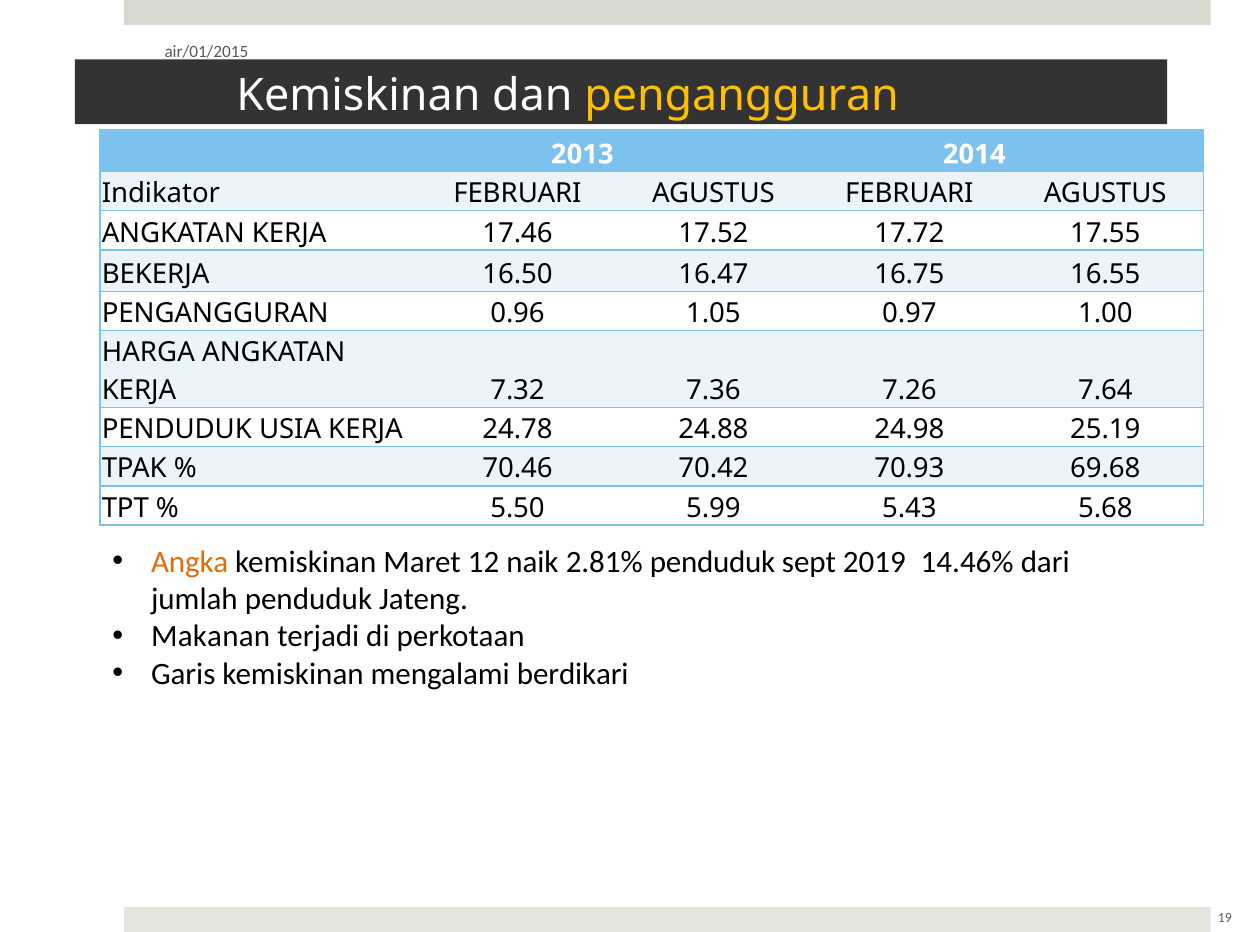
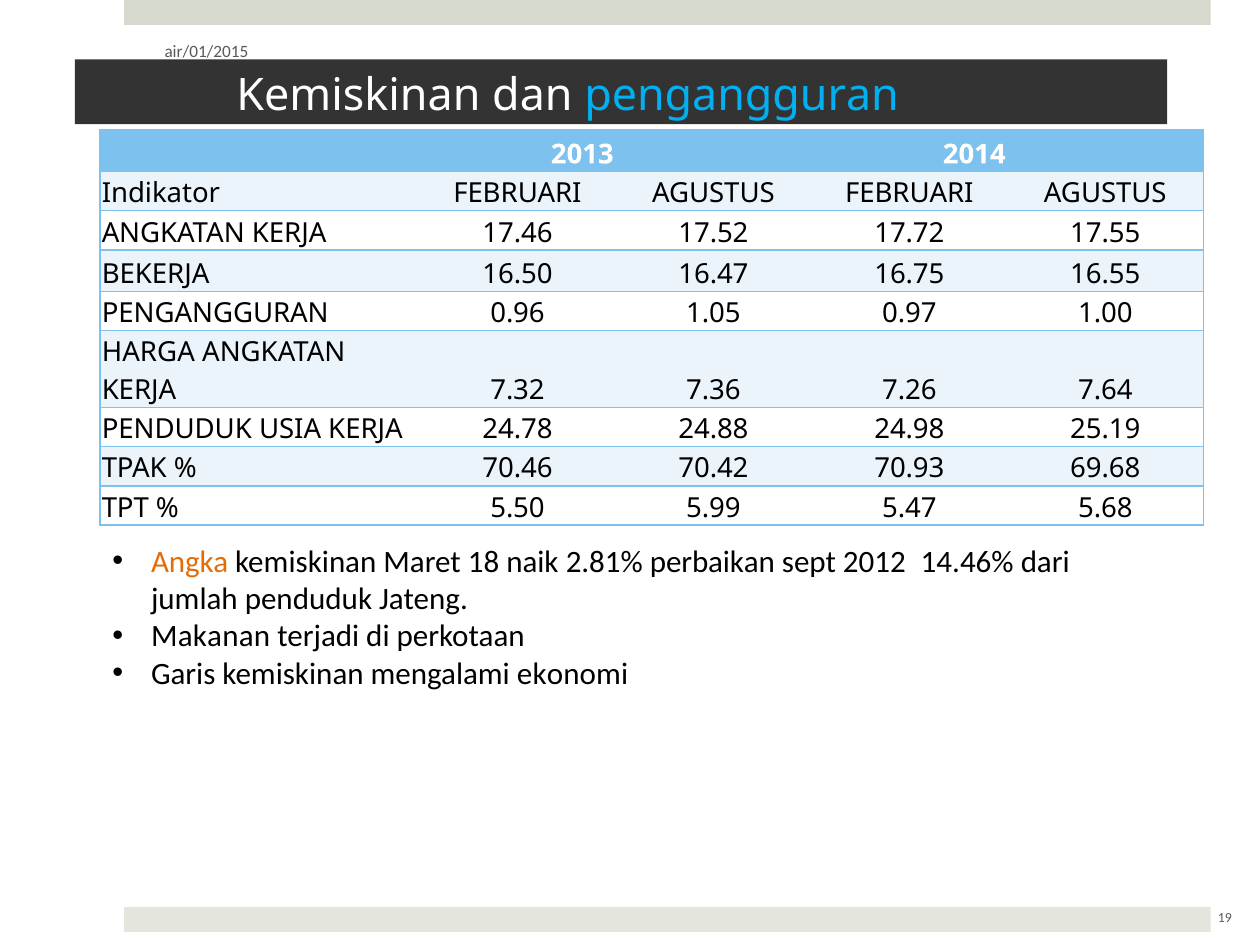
pengangguran colour: yellow -> light blue (742, 96)
5.43: 5.43 -> 5.47 (909, 508)
12: 12 -> 18 (484, 562)
2.81% penduduk: penduduk -> perbaikan (712, 562)
2019: 2019 -> 2012 (874, 562)
berdikari: berdikari -> ekonomi (573, 674)
